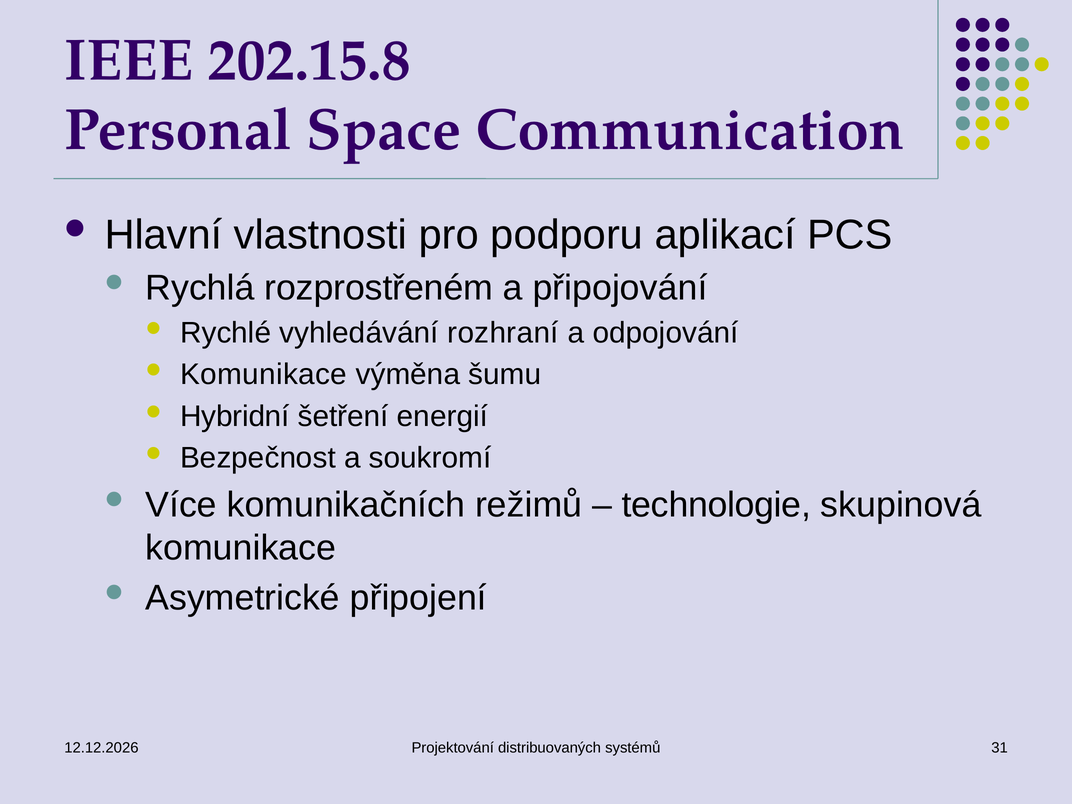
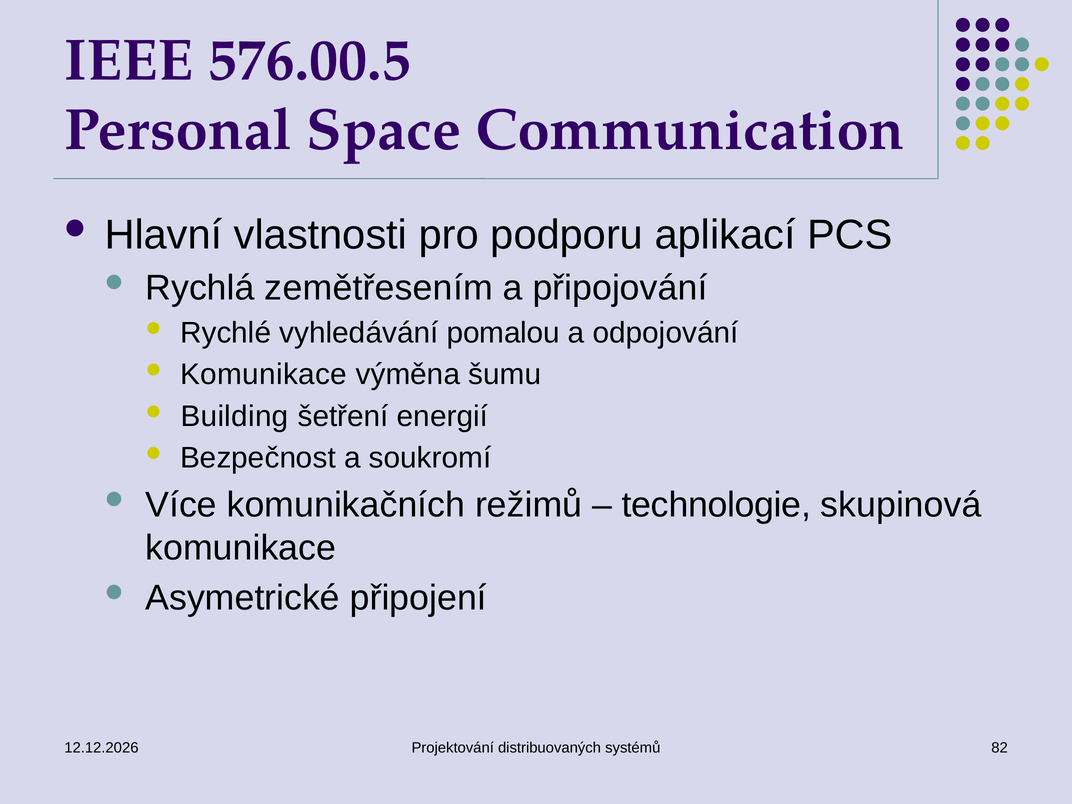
202.15.8: 202.15.8 -> 576.00.5 (309, 60)
rozprostřeném: rozprostřeném -> zemětřesením (379, 288)
rozhraní: rozhraní -> pomalou (503, 333)
Hybridní: Hybridní -> Building (235, 416)
31: 31 -> 82 (1000, 748)
